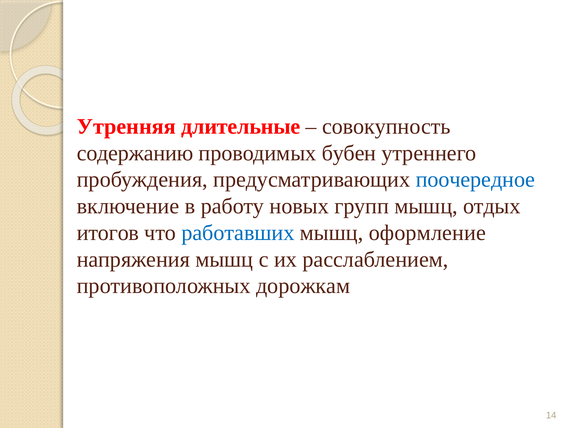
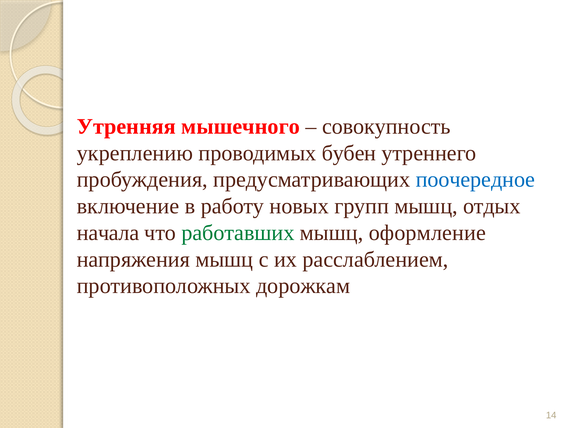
длительные: длительные -> мышечного (241, 126)
содержанию: содержанию -> укреплению (135, 153)
итогов: итогов -> начала (108, 233)
работавших colour: blue -> green (238, 233)
